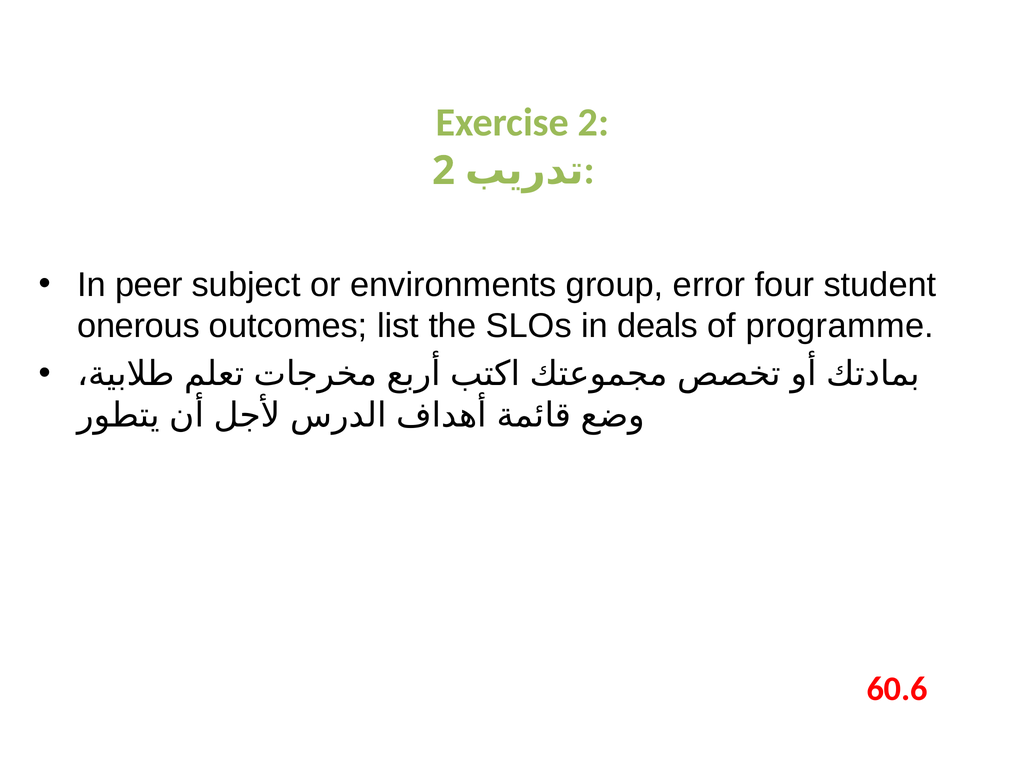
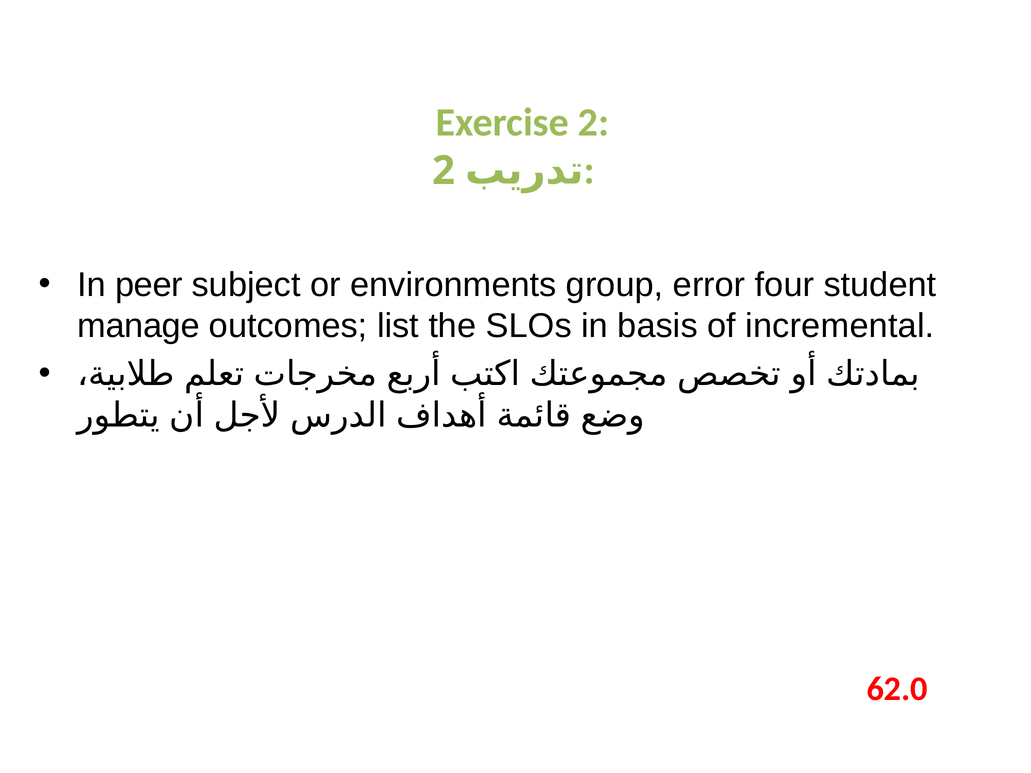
onerous: onerous -> manage (139, 326)
deals: deals -> basis (658, 326)
programme: programme -> incremental (840, 326)
60.6: 60.6 -> 62.0 (897, 689)
